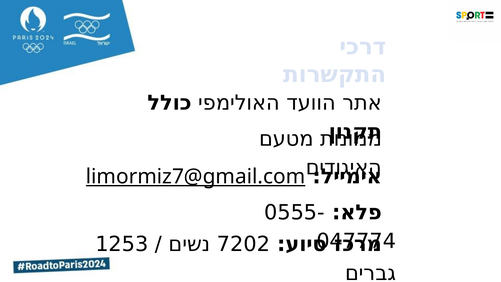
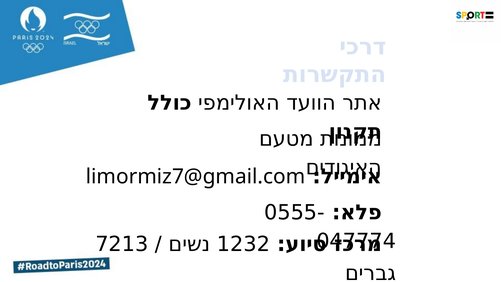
limormiz7@gmail.com underline: present -> none (196, 176)
1253: 1253 -> 7213 (122, 244)
7202: 7202 -> 1232 (243, 244)
